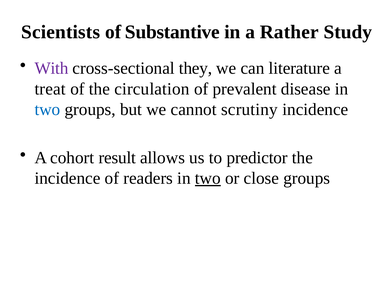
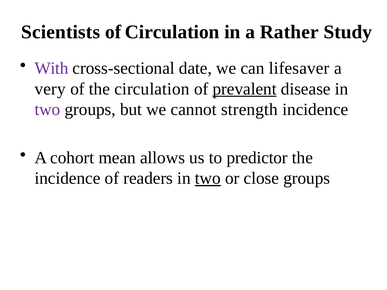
of Substantive: Substantive -> Circulation (172, 32)
they: they -> date (195, 68)
literature: literature -> lifesaver (299, 68)
treat: treat -> very (50, 89)
prevalent underline: none -> present (245, 89)
two colour: blue -> purple (47, 110)
scrutiny: scrutiny -> strength (249, 110)
result: result -> mean (117, 158)
